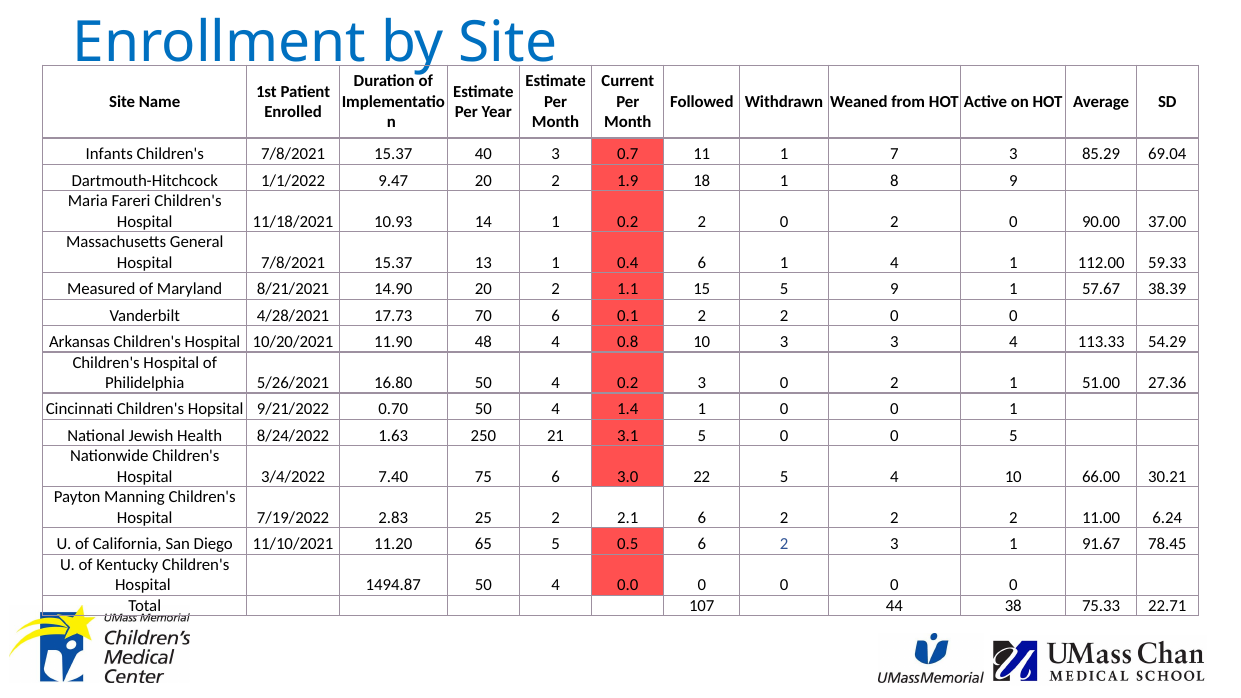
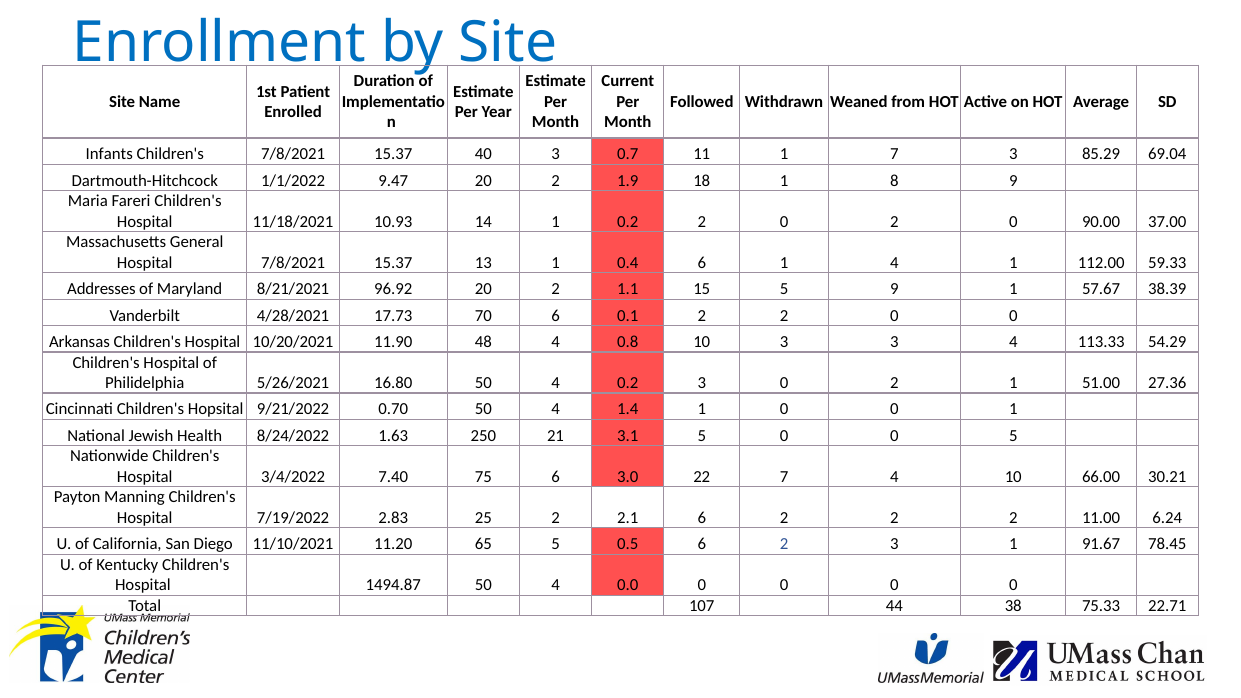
Measured: Measured -> Addresses (101, 289)
14.90: 14.90 -> 96.92 (393, 289)
22 5: 5 -> 7 (784, 477)
